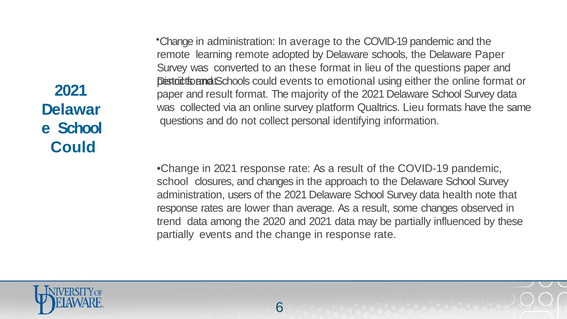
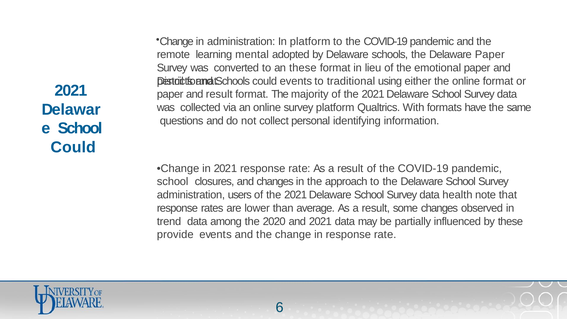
In average: average -> platform (310, 41)
learning remote: remote -> mental (252, 55)
the questions: questions -> emotional (438, 68)
emotional: emotional -> traditional (351, 81)
Qualtrics Lieu: Lieu -> With (414, 108)
partially: partially -> provide (175, 235)
